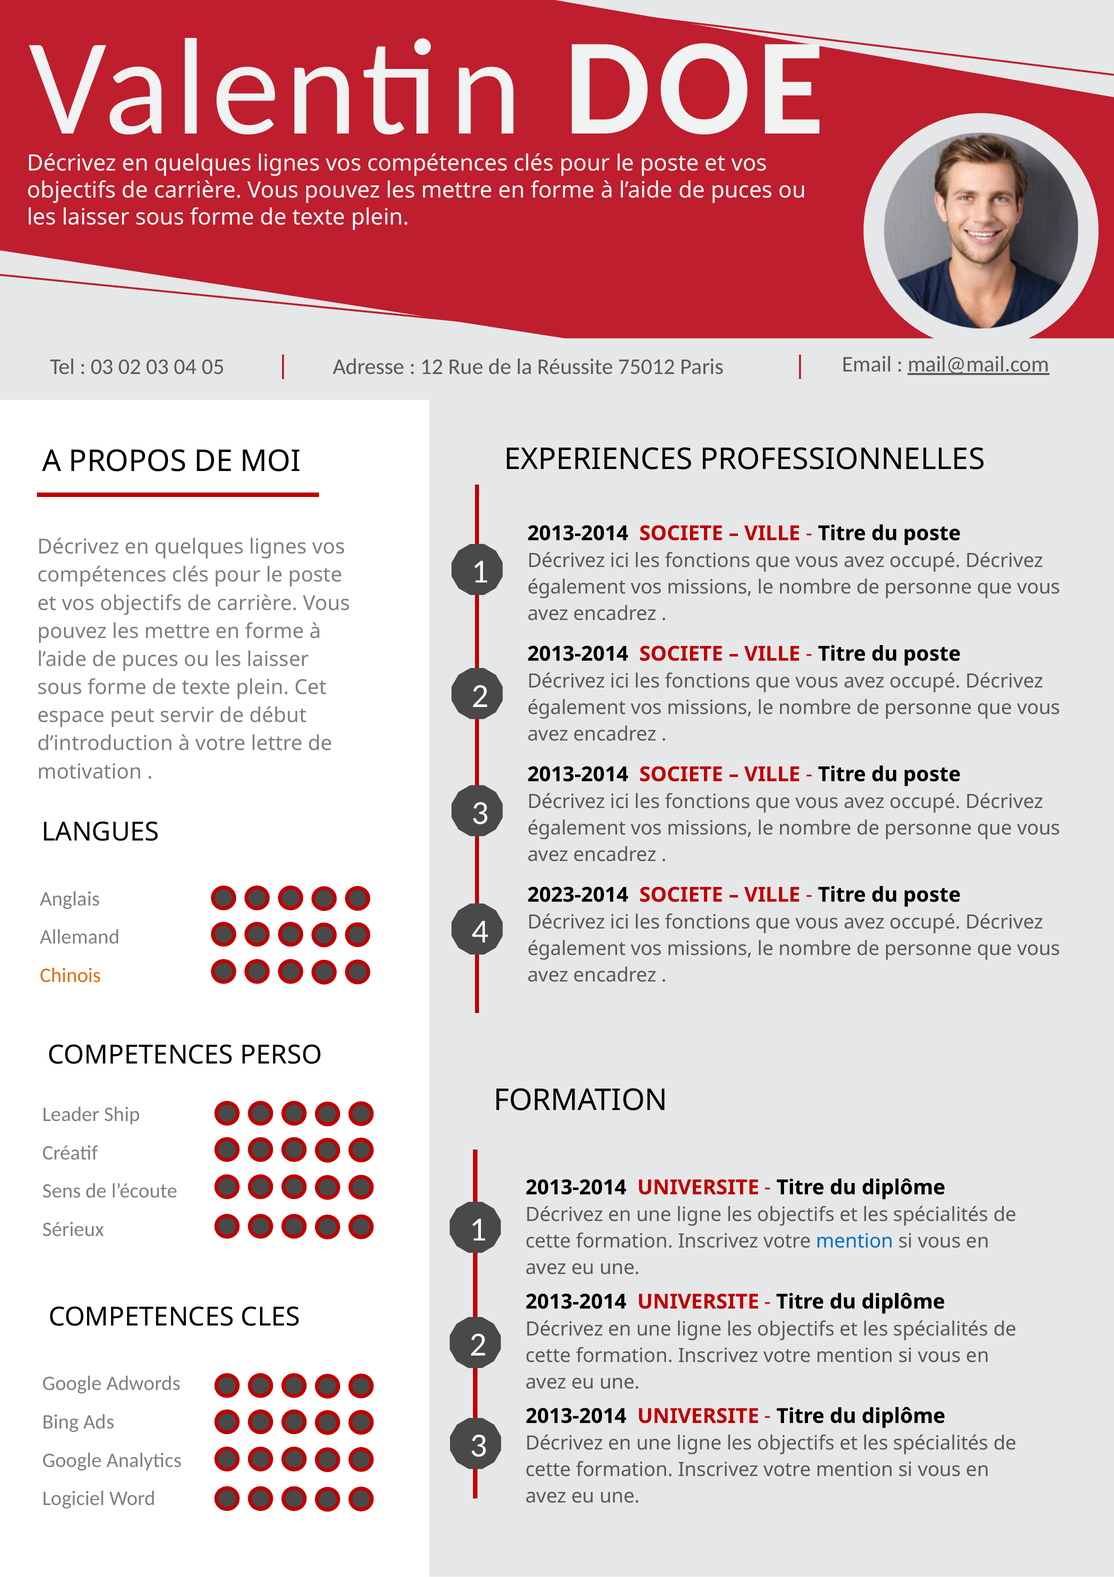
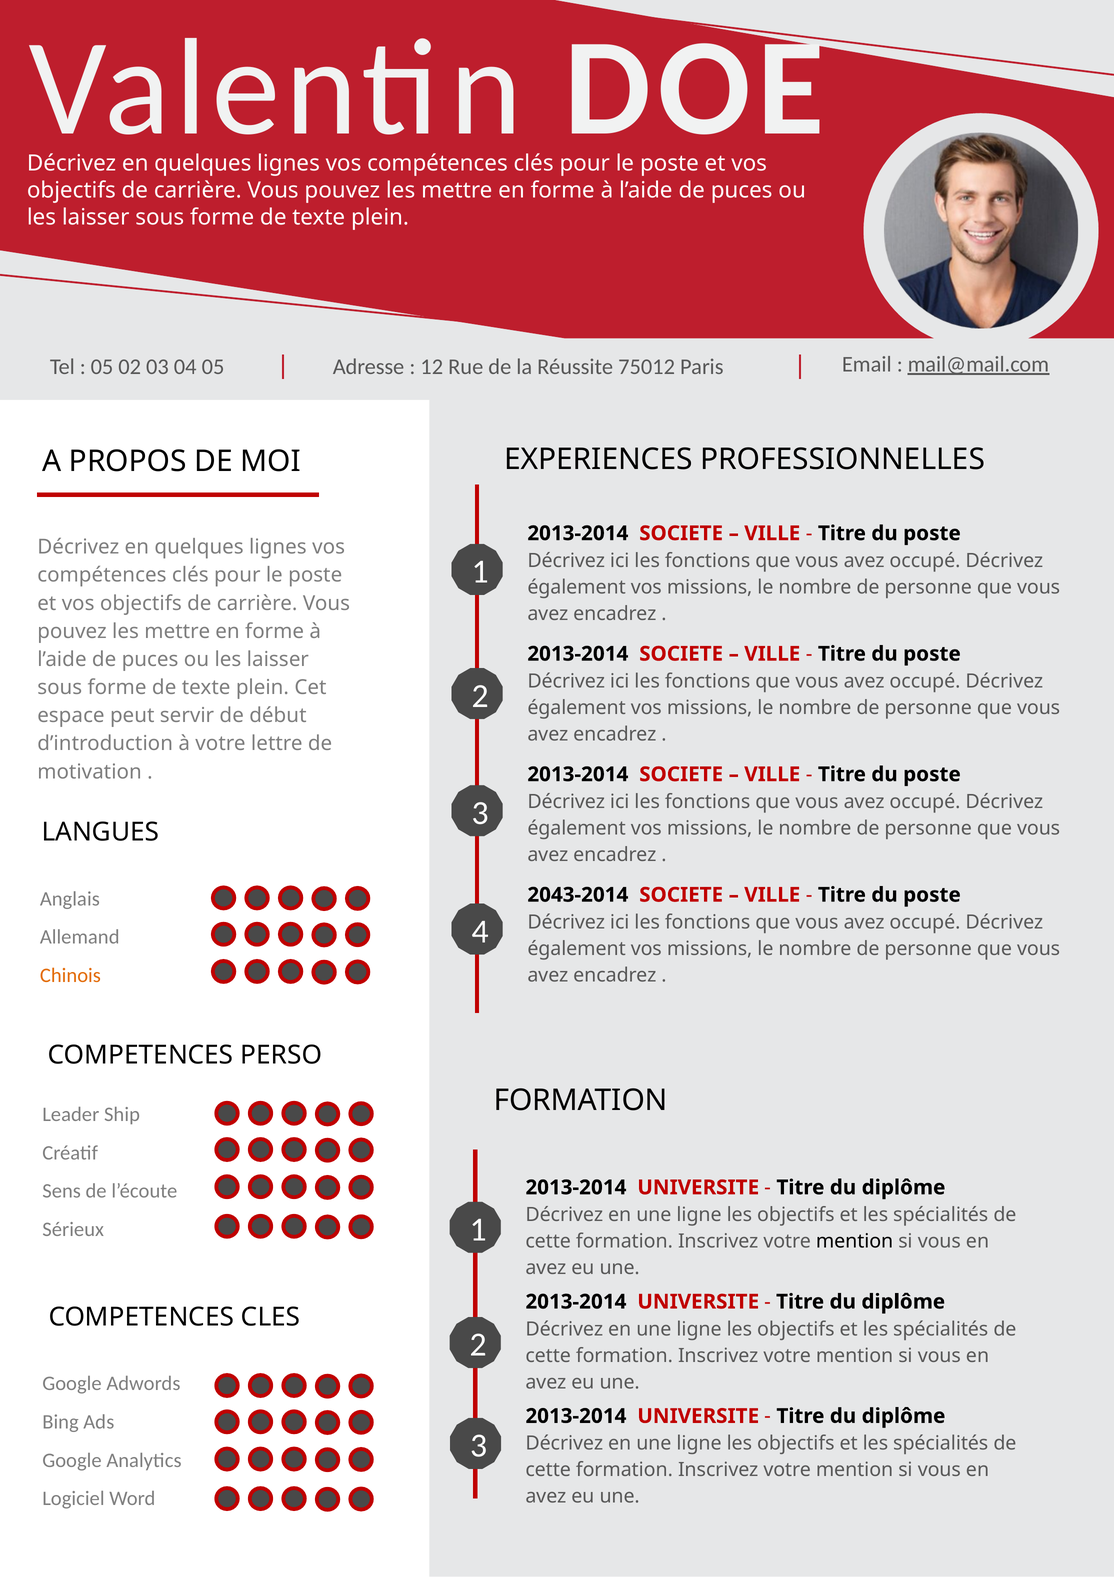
03: 03 -> 05 (102, 367)
2023-2014: 2023-2014 -> 2043-2014 (578, 895)
mention colour: blue -> black (855, 1241)
